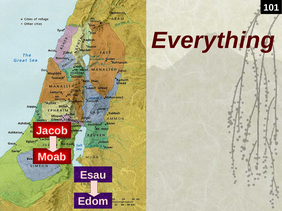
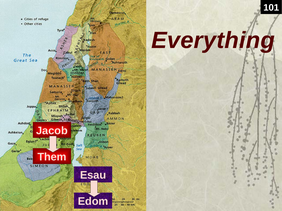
Moab: Moab -> Them (52, 157)
